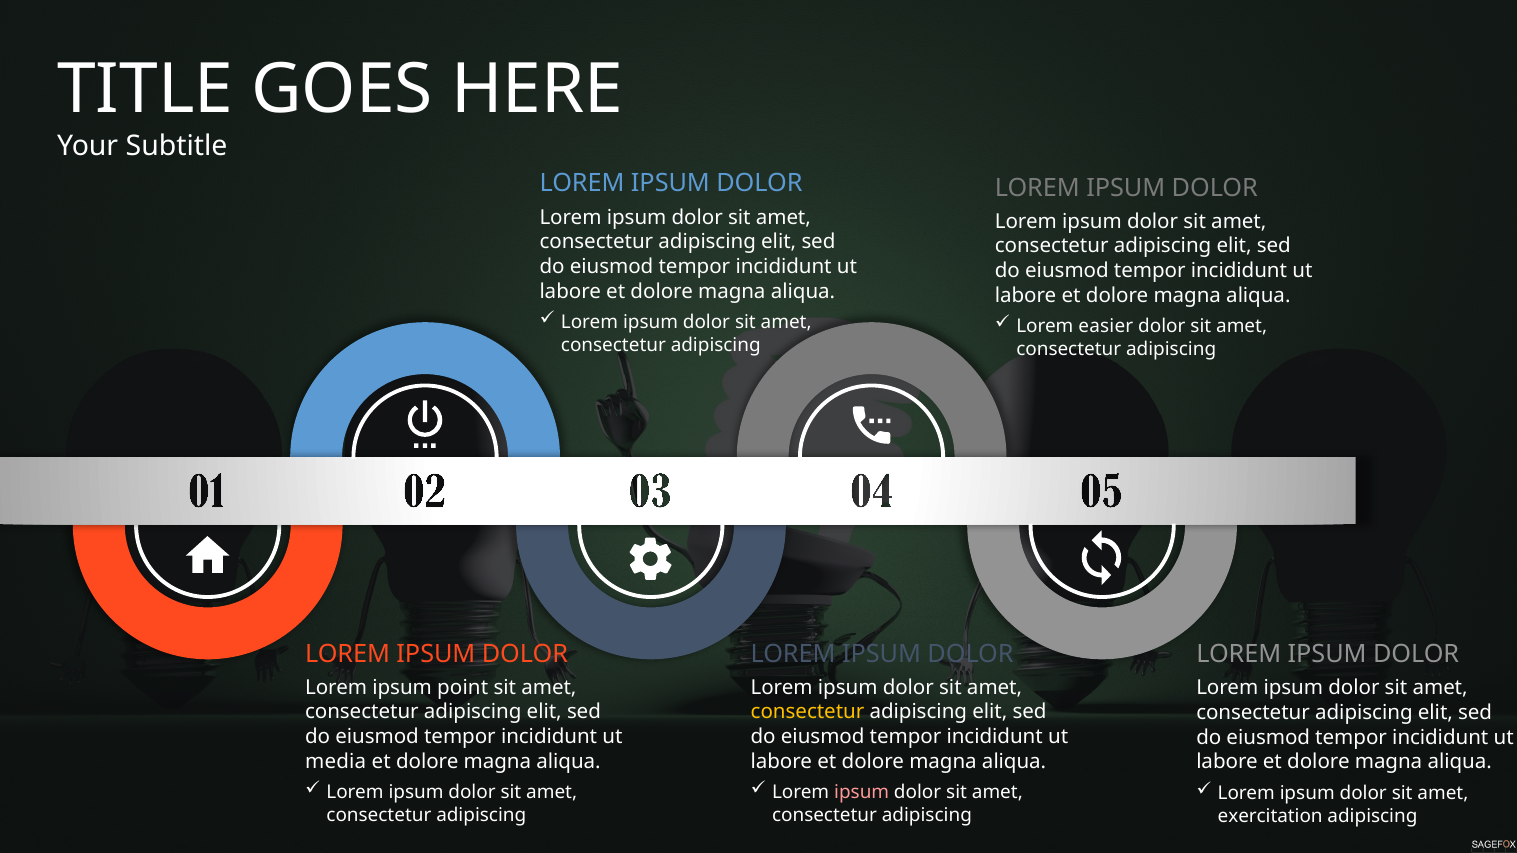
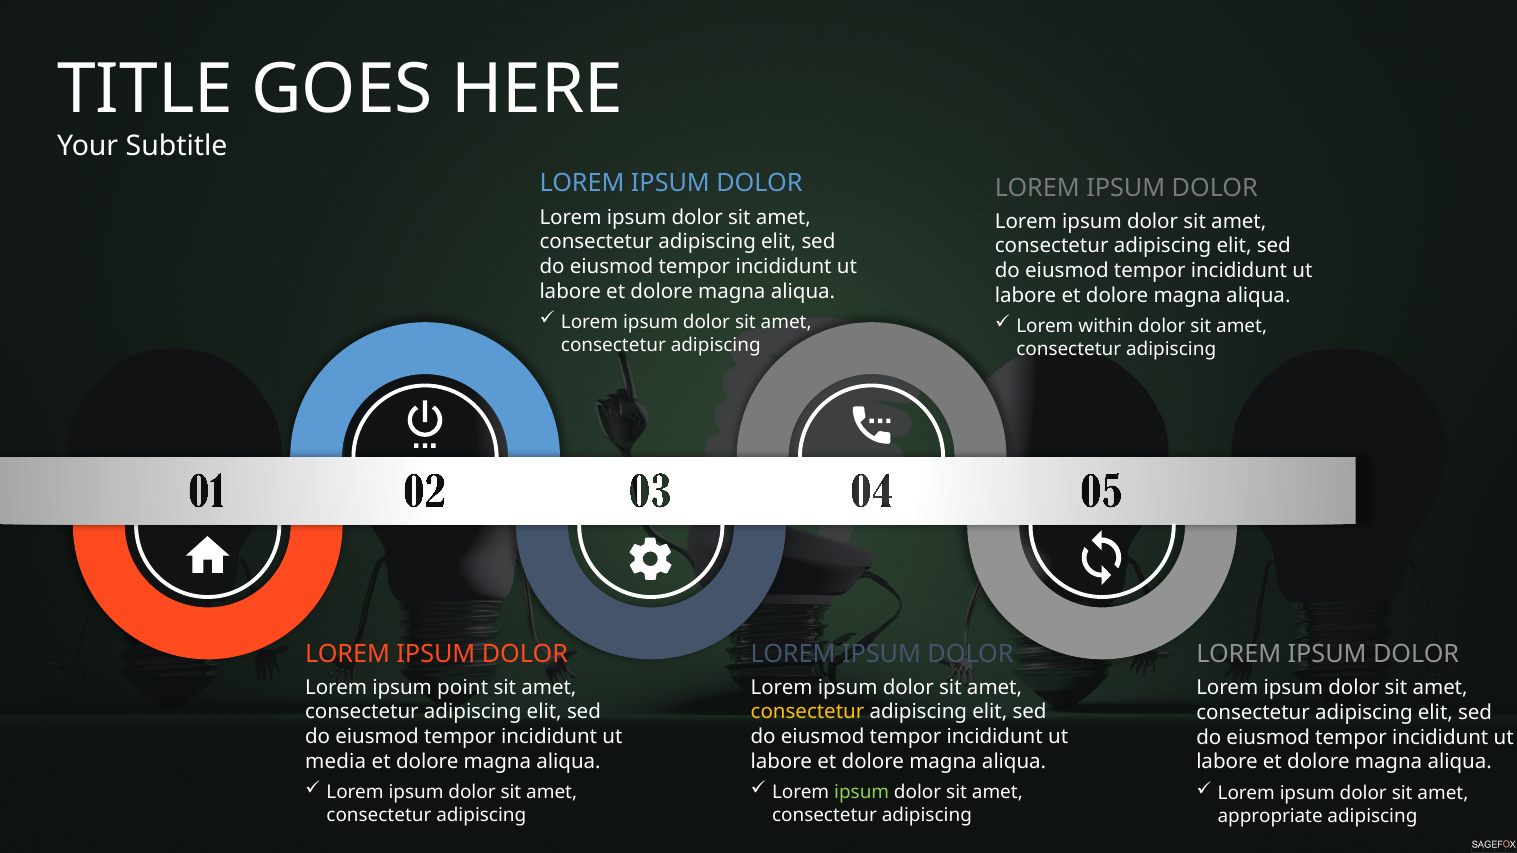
easier: easier -> within (1106, 327)
ipsum colour: pink -> light green (862, 793)
exercitation: exercitation -> appropriate (1270, 816)
